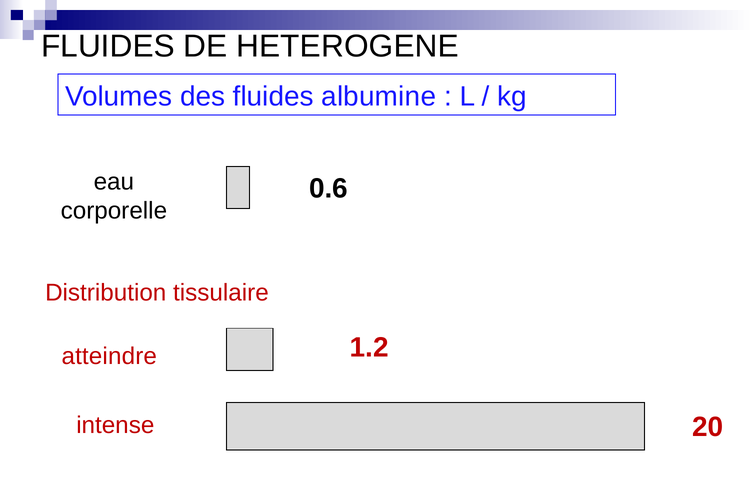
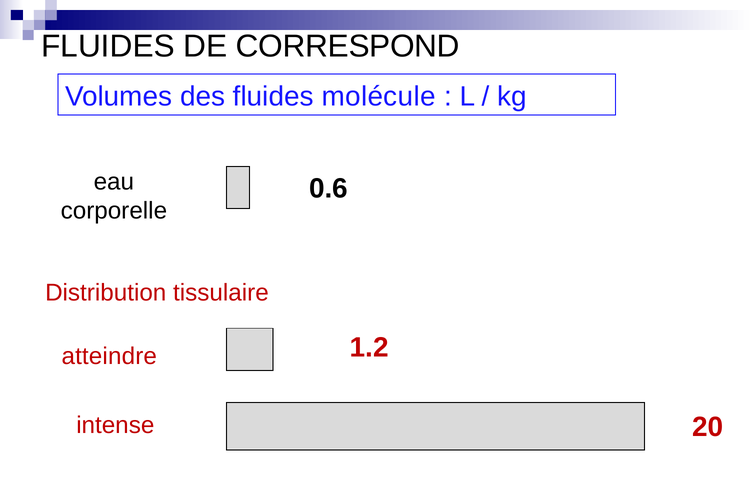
HETEROGENE: HETEROGENE -> CORRESPOND (348, 46)
albumine: albumine -> molécule (379, 97)
